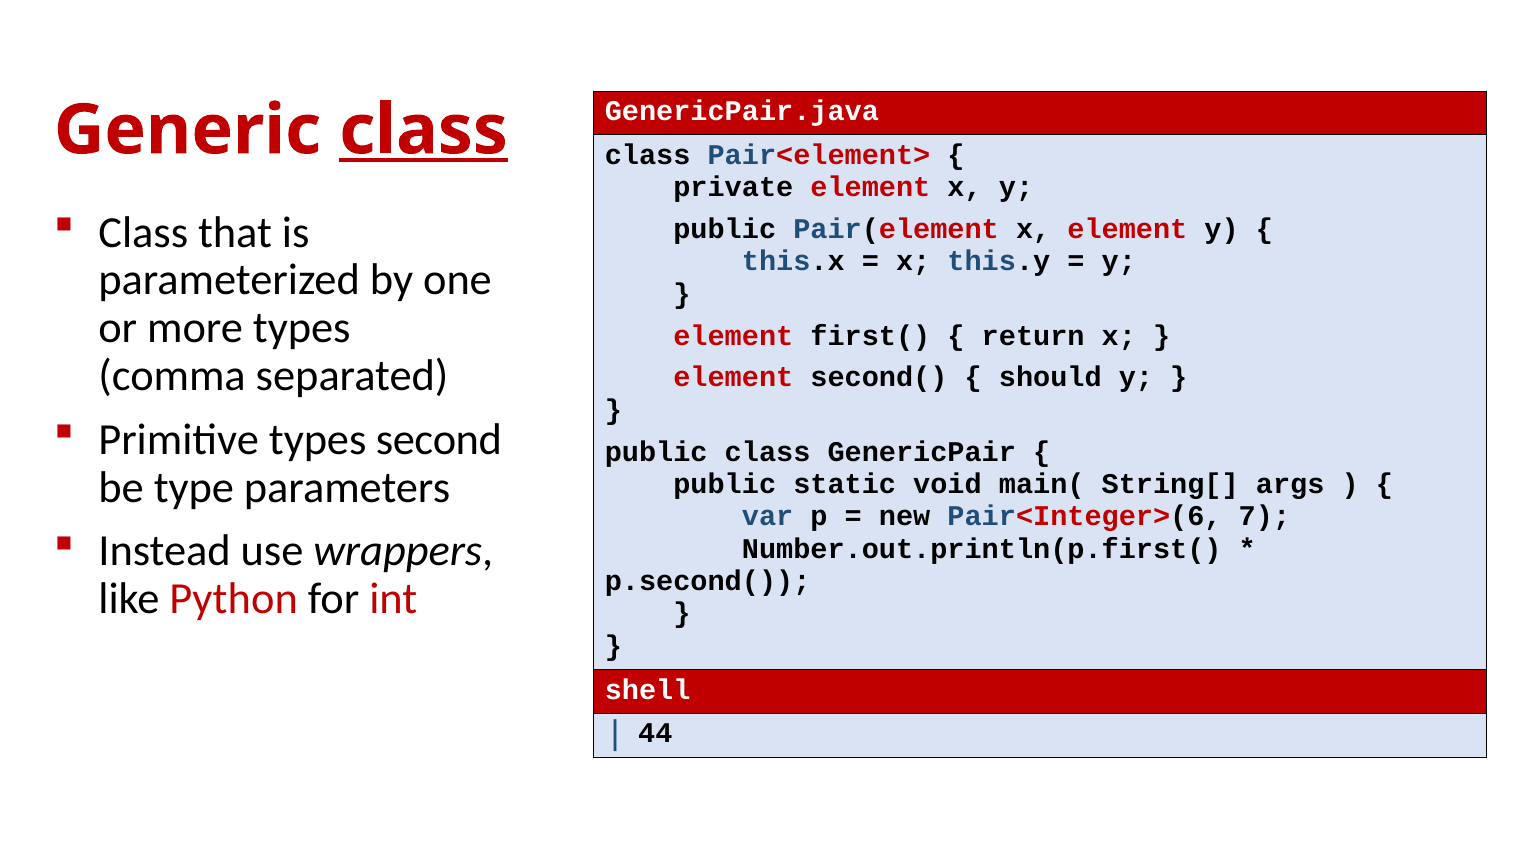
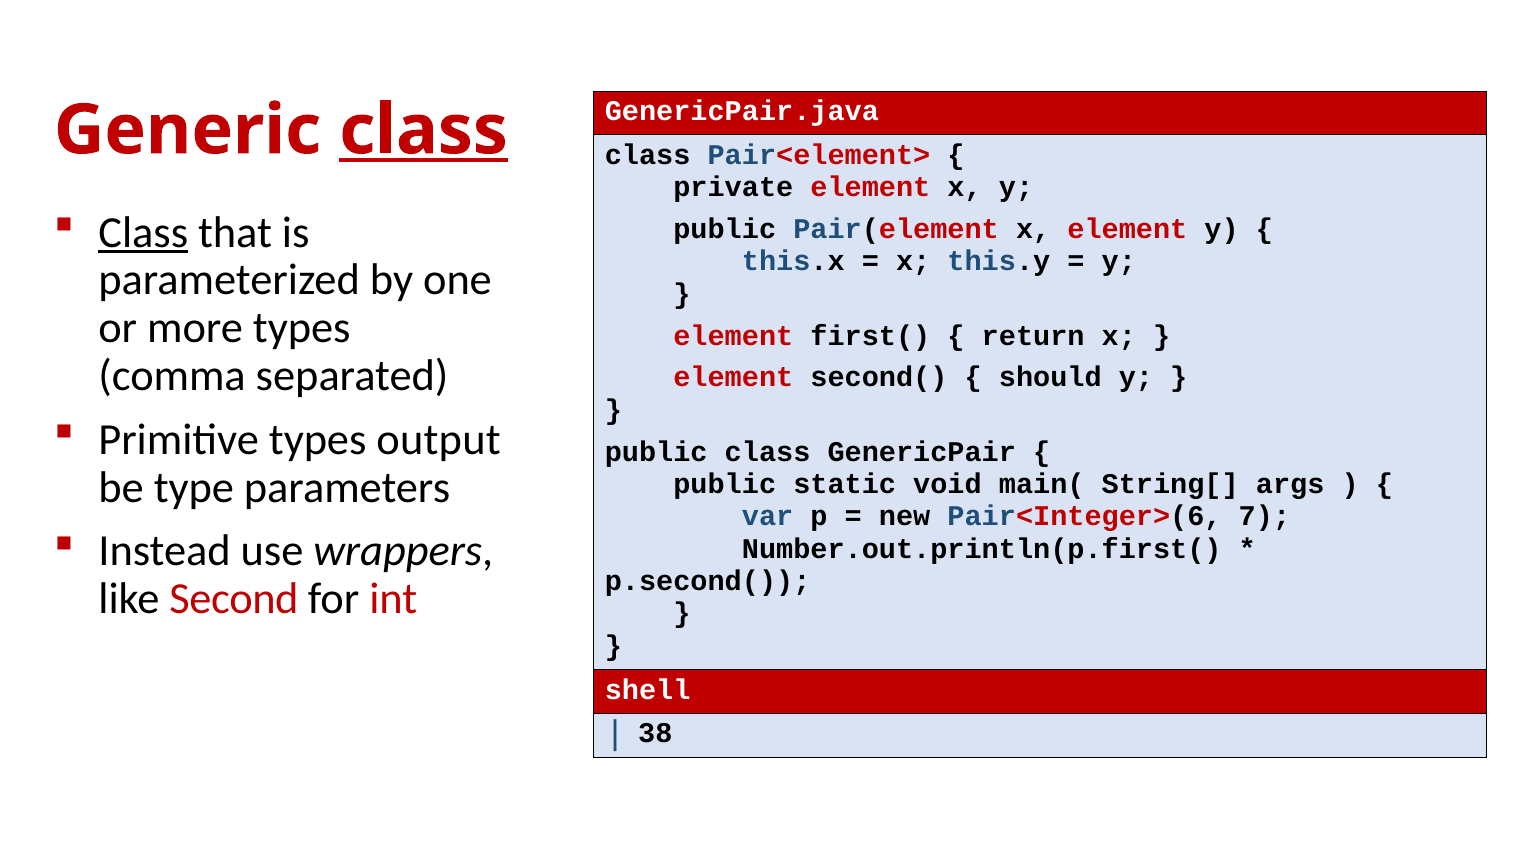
Class underline: none -> present (143, 233)
second: second -> output (439, 440)
Python: Python -> Second (234, 600)
44: 44 -> 38 (655, 734)
